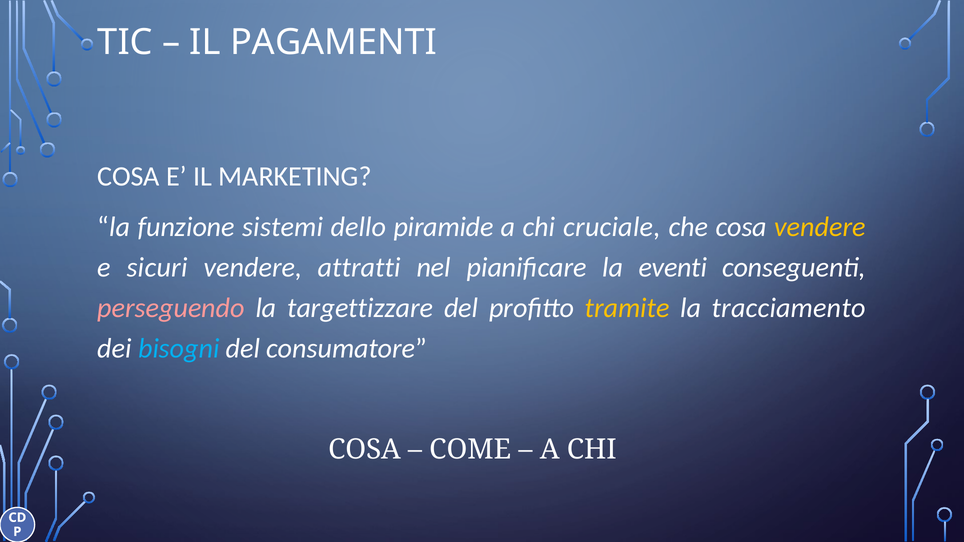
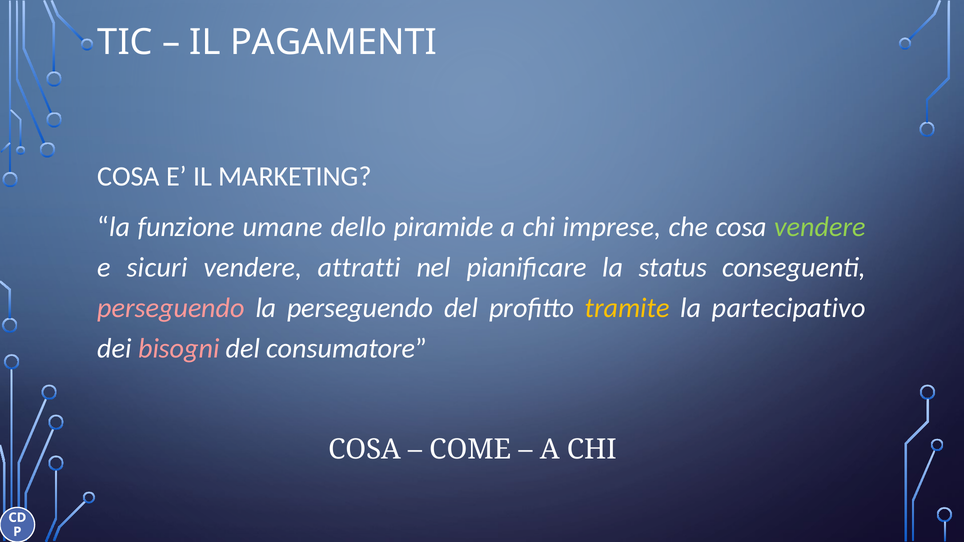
sistemi: sistemi -> umane (283, 227)
cruciale: cruciale -> imprese (612, 227)
vendere colour: yellow -> light green (820, 227)
eventi: eventi -> status (673, 268)
la targettizzare: targettizzare -> perseguendo (360, 308)
tracciamento: tracciamento -> partecipativo (789, 308)
bisogni colour: light blue -> pink (179, 349)
